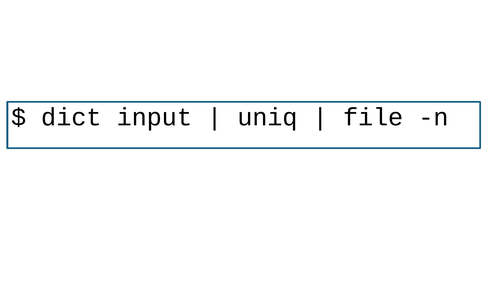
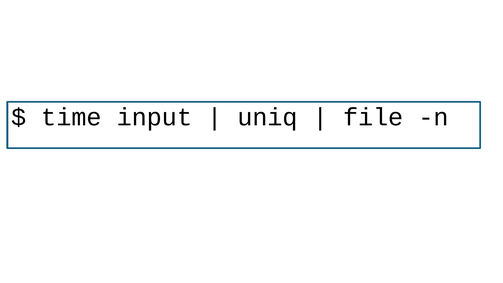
dict: dict -> time (71, 117)
